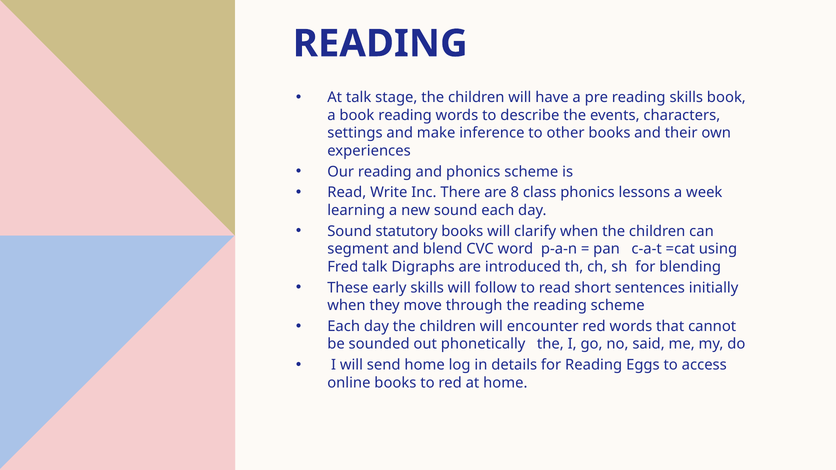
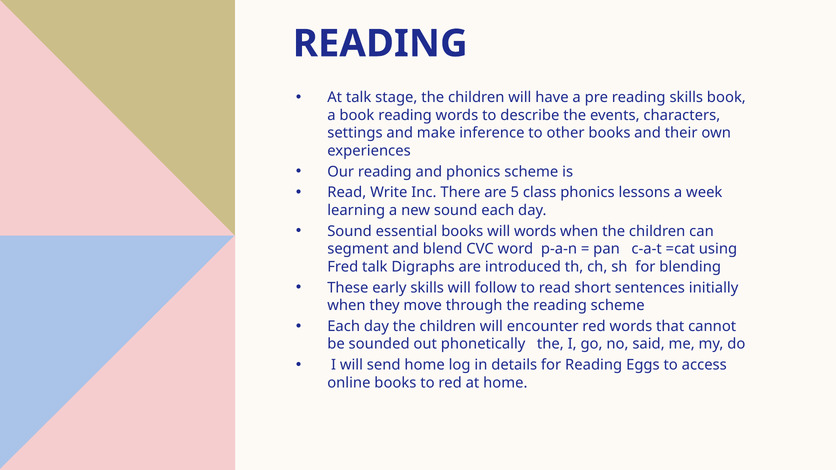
8: 8 -> 5 (515, 193)
statutory: statutory -> essential (407, 231)
will clarify: clarify -> words (535, 231)
